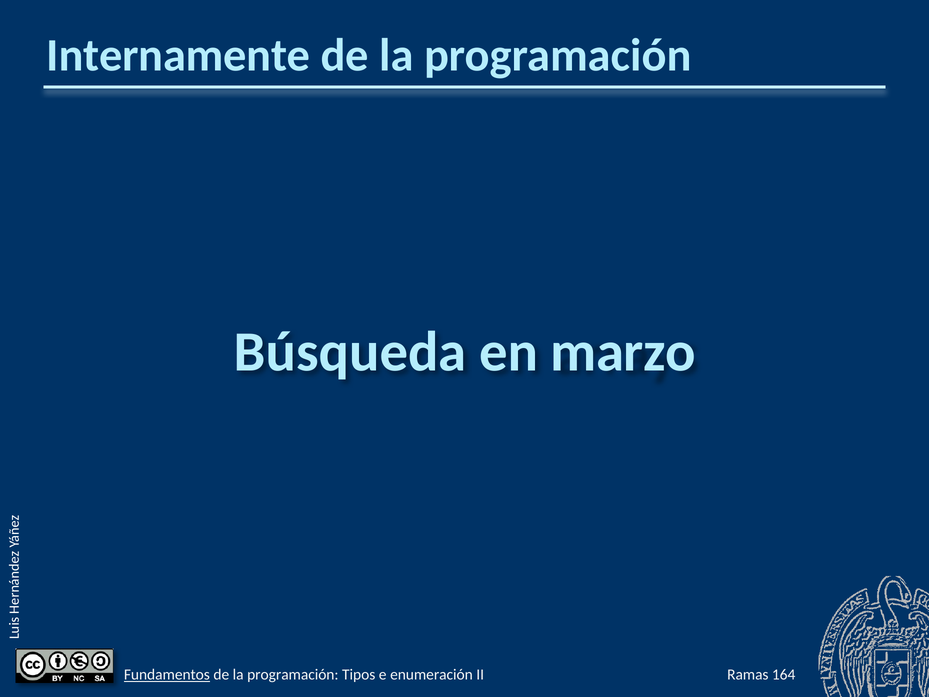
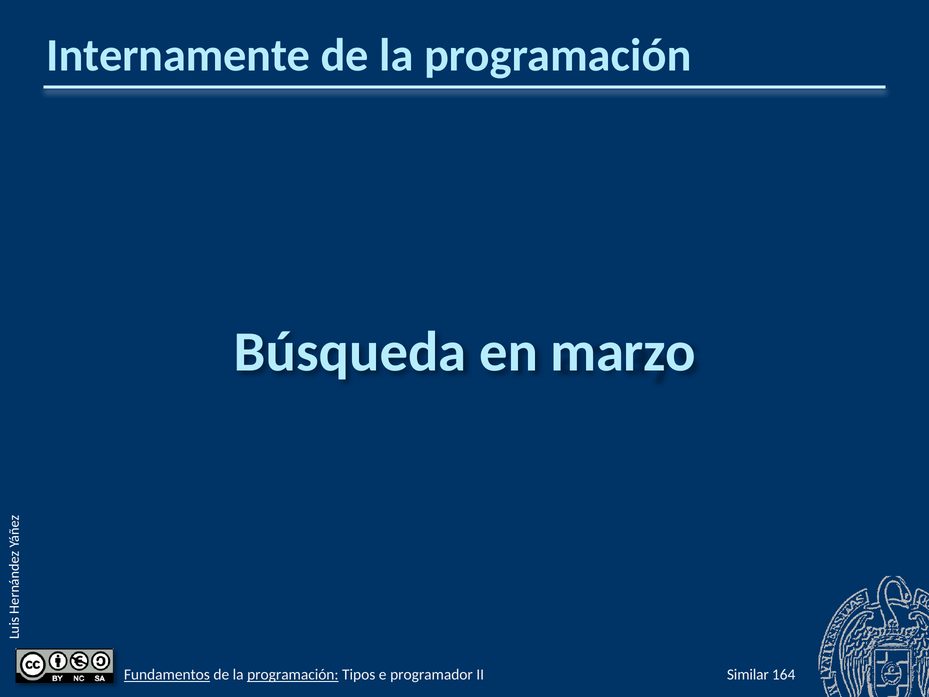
Ramas: Ramas -> Similar (748, 674)
programación underline: none -> present (293, 675)
enumeración: enumeración -> programador (431, 675)
